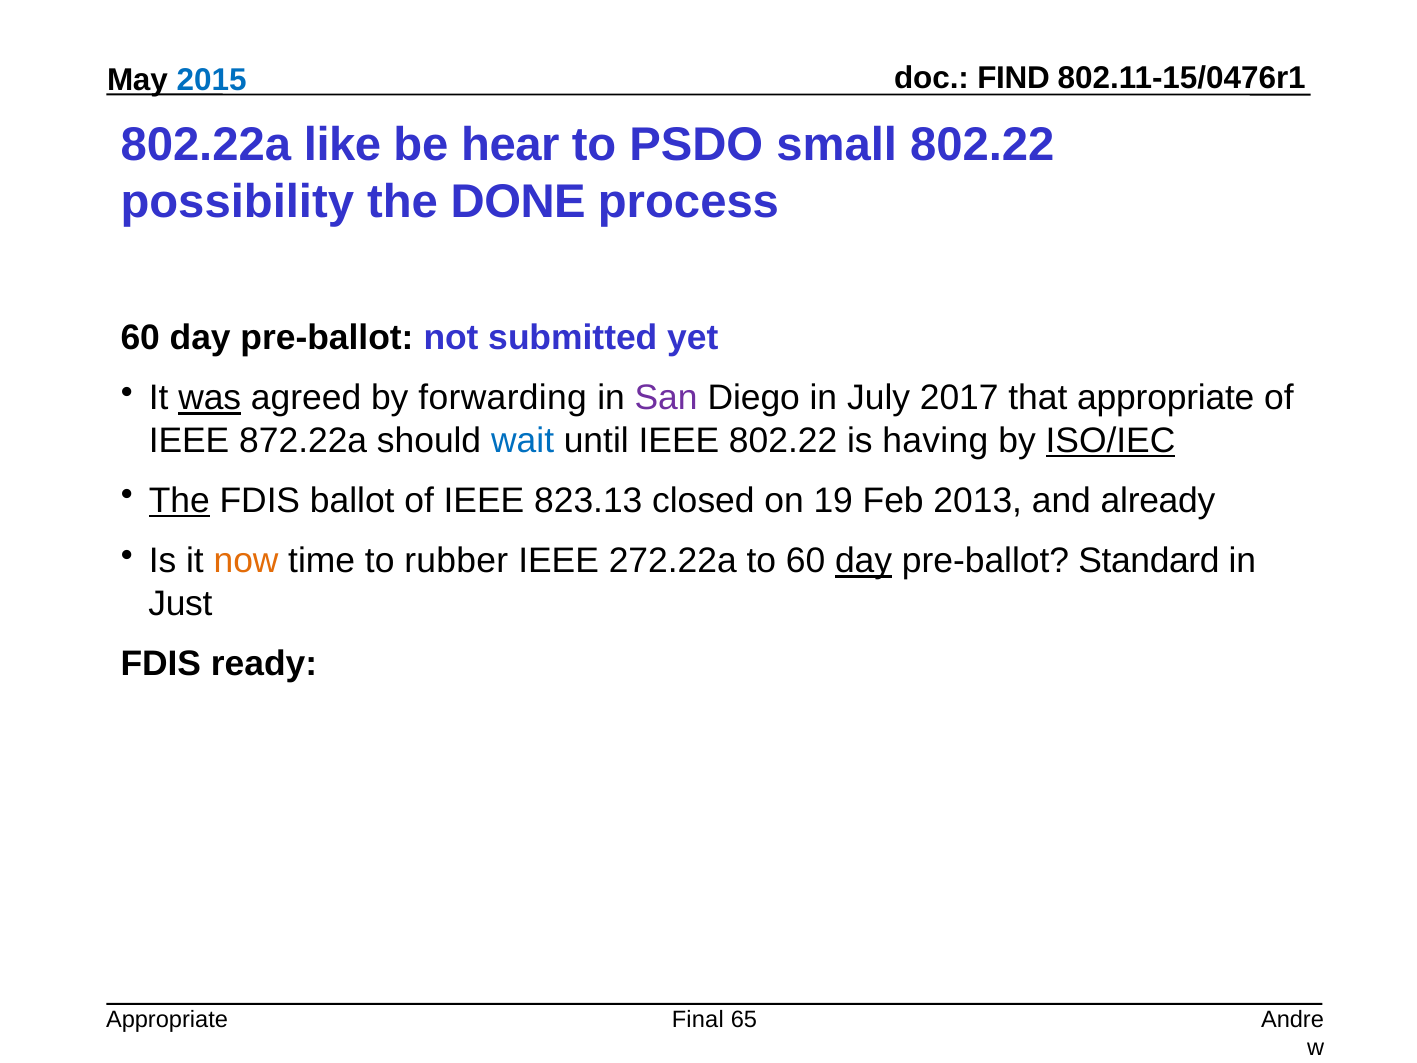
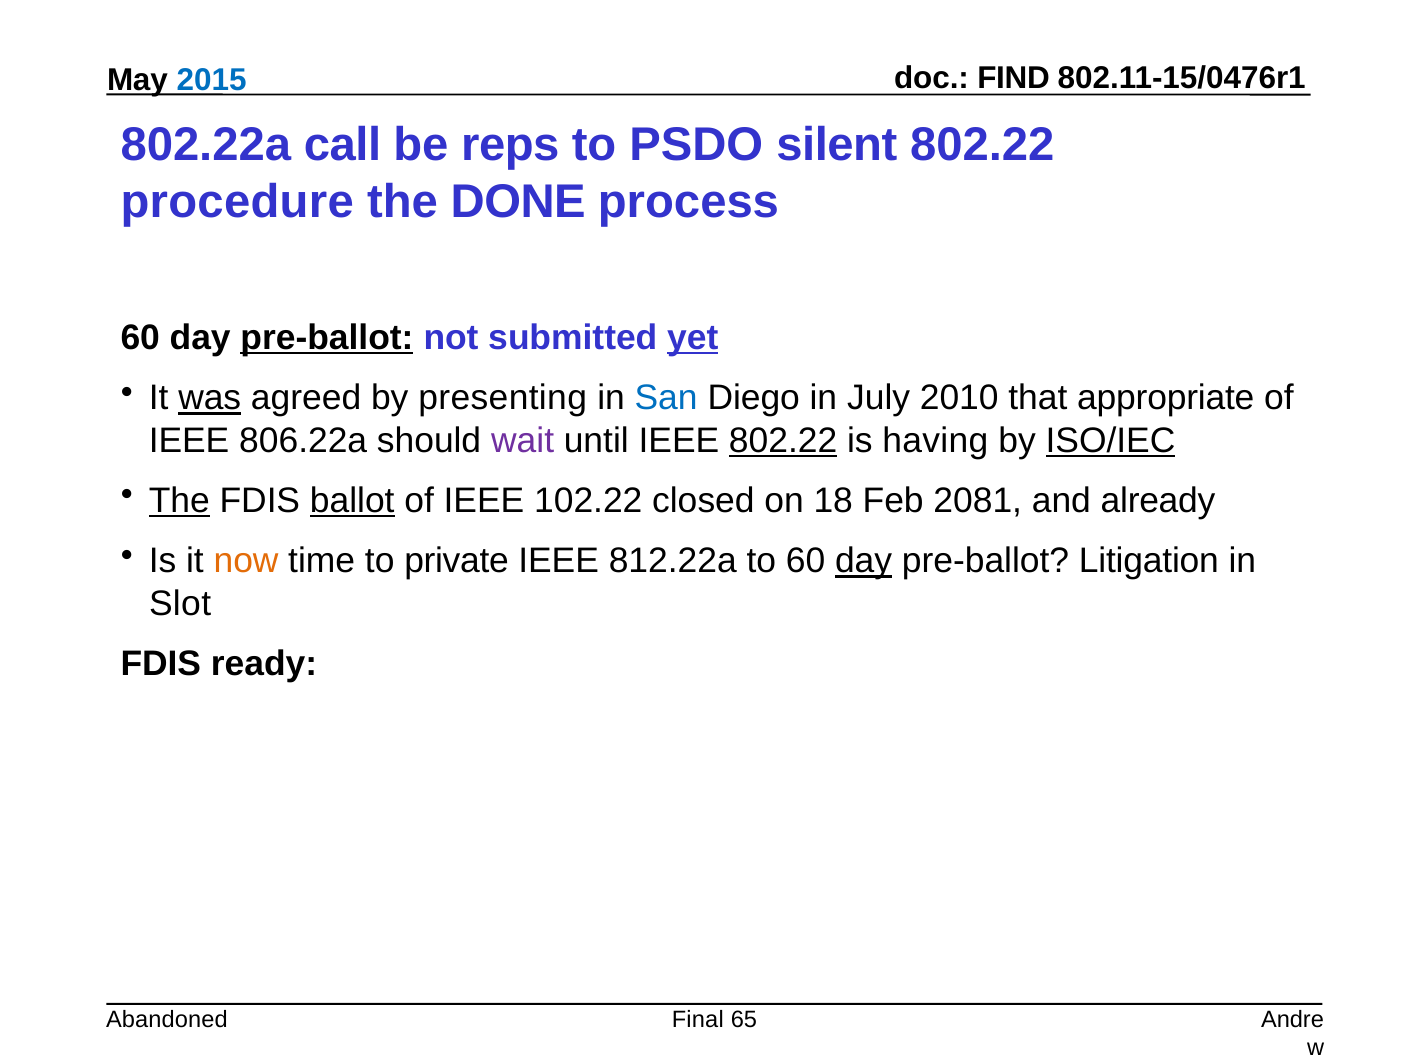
like: like -> call (343, 145)
hear: hear -> reps (510, 145)
small: small -> silent (837, 145)
possibility: possibility -> procedure (237, 202)
pre-ballot underline: none -> present (327, 338)
yet underline: none -> present (693, 338)
forwarding: forwarding -> presenting (503, 398)
San colour: purple -> blue (666, 398)
2017: 2017 -> 2010 (959, 398)
872.22a: 872.22a -> 806.22a (303, 441)
wait colour: blue -> purple (523, 441)
802.22 underline: none -> present (783, 441)
ballot underline: none -> present (352, 501)
823.13: 823.13 -> 102.22 (588, 501)
19: 19 -> 18 (833, 501)
2013: 2013 -> 2081 (978, 501)
rubber: rubber -> private (457, 561)
272.22a: 272.22a -> 812.22a (673, 561)
Standard: Standard -> Litigation (1149, 561)
Just: Just -> Slot (180, 604)
Appropriate: Appropriate -> Abandoned (167, 1019)
